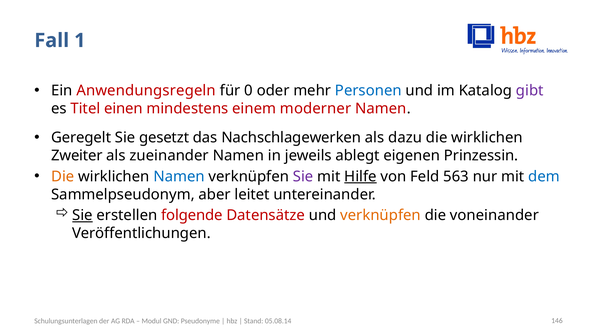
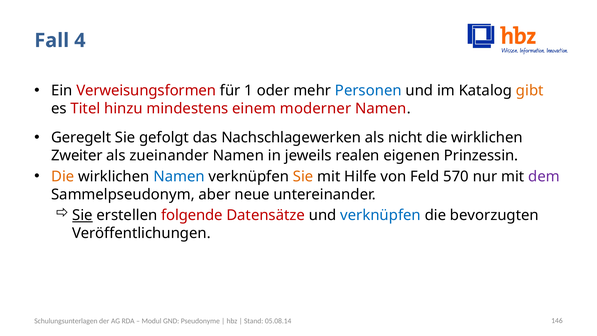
1: 1 -> 4 (80, 40)
Anwendungsregeln: Anwendungsregeln -> Verweisungsformen (146, 91)
0: 0 -> 1 (249, 91)
gibt colour: purple -> orange (530, 91)
einen: einen -> hinzu (123, 109)
gesetzt: gesetzt -> gefolgt (164, 138)
dazu: dazu -> nicht (405, 138)
ablegt: ablegt -> realen (358, 156)
Sie colour: purple -> orange (303, 176)
Hilfe underline: present -> none (360, 176)
563: 563 -> 570 (456, 176)
dem colour: blue -> purple (544, 176)
leitet: leitet -> neue (252, 194)
verknüpfen colour: orange -> blue (381, 215)
voneinander: voneinander -> bevorzugten (494, 215)
